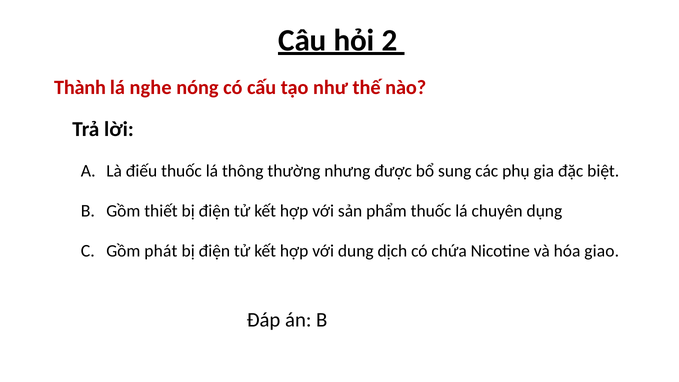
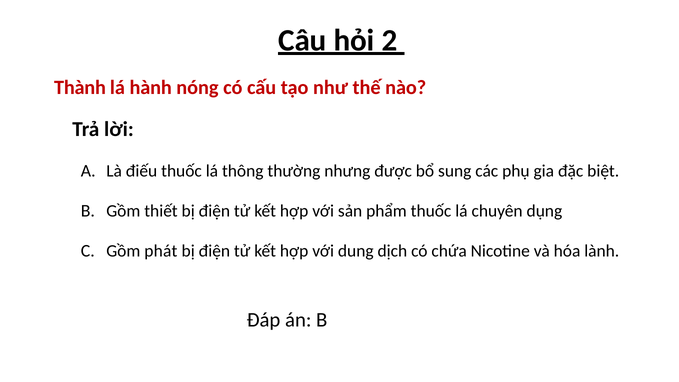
nghe: nghe -> hành (151, 88)
giao: giao -> lành (602, 251)
